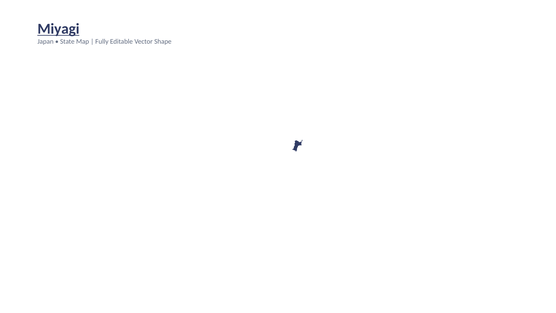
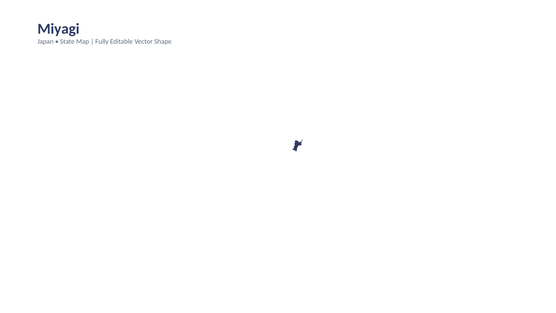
Miyagi underline: present -> none (58, 29)
